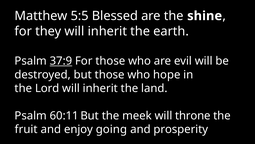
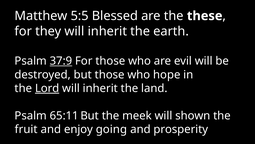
shine: shine -> these (205, 16)
Lord underline: none -> present (47, 88)
60:11: 60:11 -> 65:11 (64, 115)
throne: throne -> shown (193, 115)
